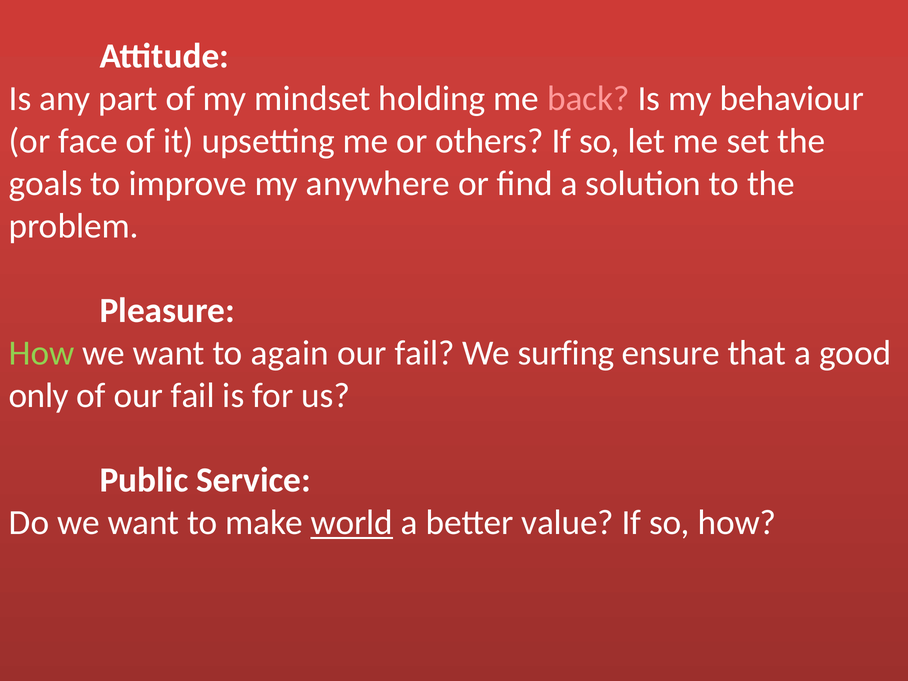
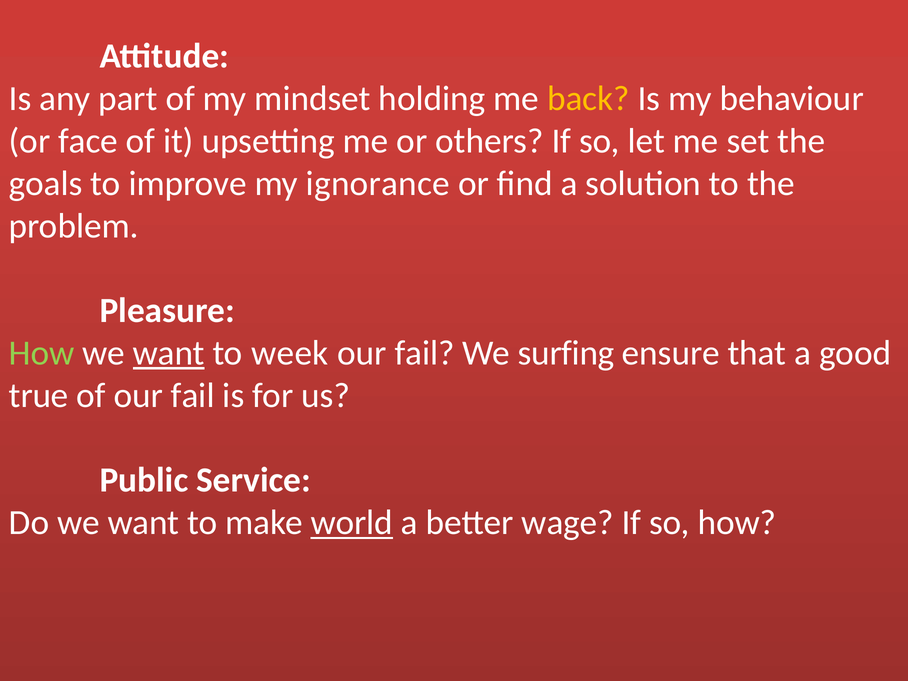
back colour: pink -> yellow (588, 99)
anywhere: anywhere -> ignorance (378, 183)
want underline: none -> present (169, 353)
again: again -> week (290, 353)
only: only -> true (39, 395)
value: value -> wage (568, 523)
